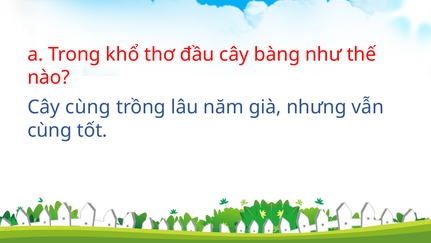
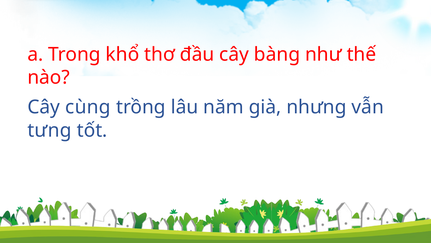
cùng: cùng -> tưng (50, 130)
